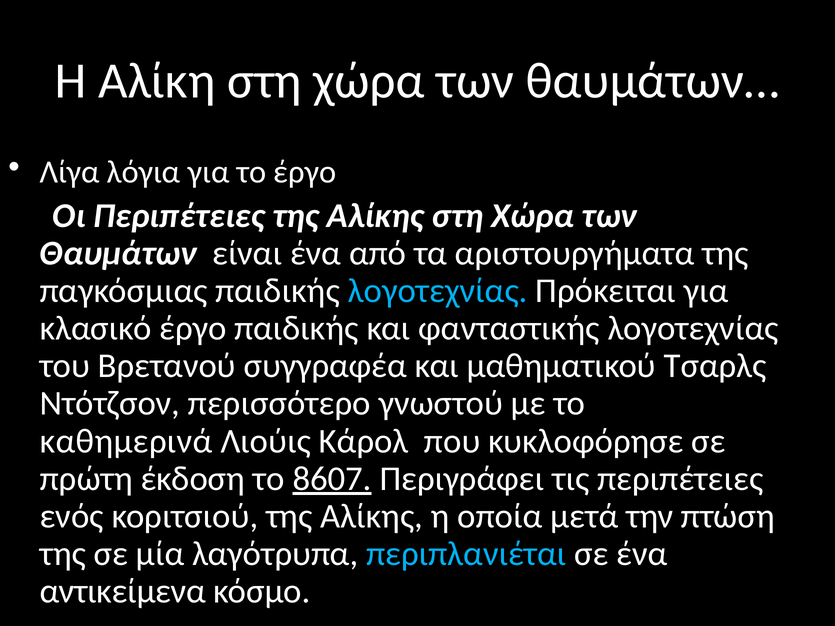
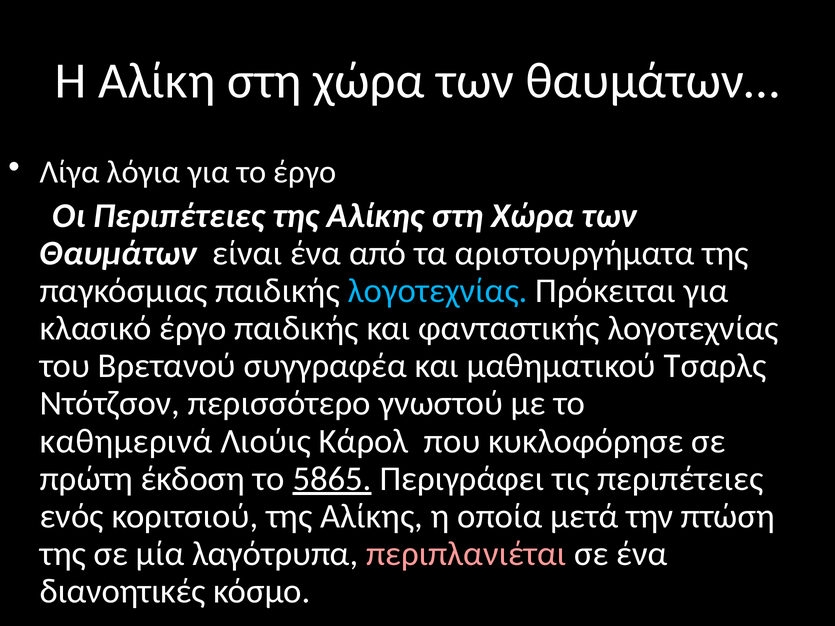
8607: 8607 -> 5865 (332, 479)
περιπλανιέται colour: light blue -> pink (466, 554)
αντικείμενα: αντικείμενα -> διανοητικές (123, 592)
